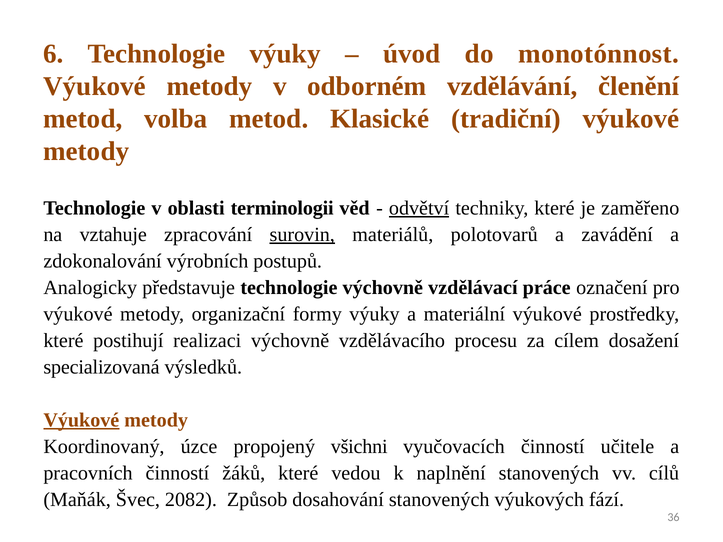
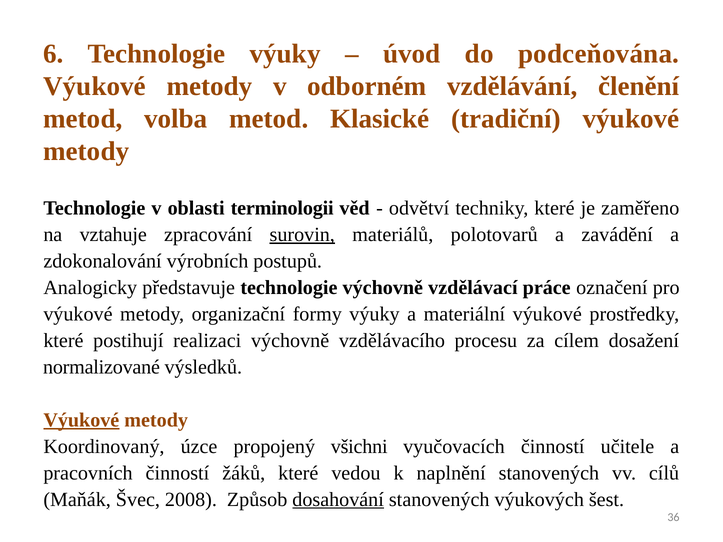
monotónnost: monotónnost -> podceňována (599, 54)
odvětví underline: present -> none (419, 208)
specializovaná: specializovaná -> normalizované (101, 367)
2082: 2082 -> 2008 (191, 500)
dosahování underline: none -> present (338, 500)
fází: fází -> šest (606, 500)
